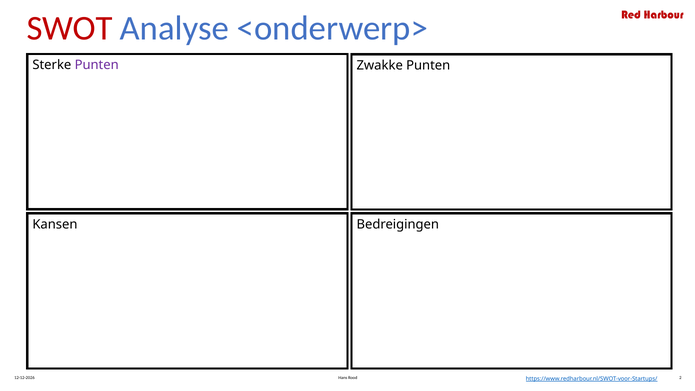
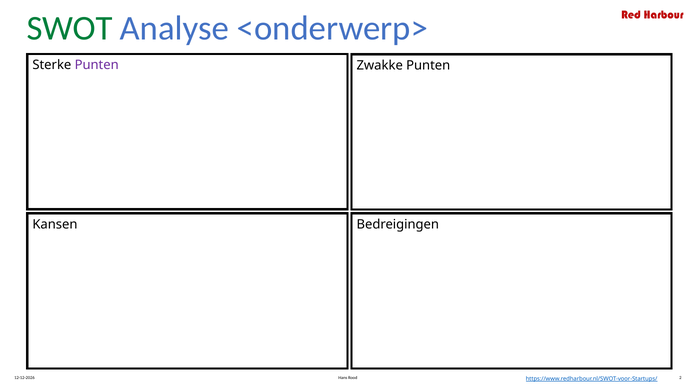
SWOT colour: red -> green (70, 28)
